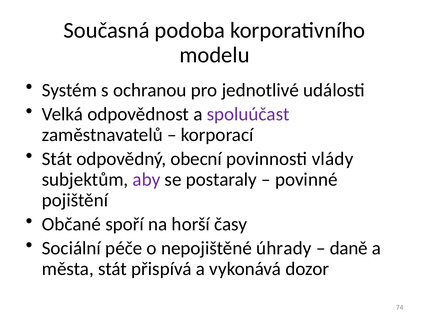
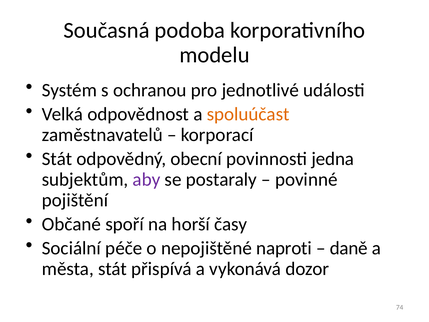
spoluúčast colour: purple -> orange (248, 114)
vlády: vlády -> jedna (333, 159)
úhrady: úhrady -> naproti (284, 248)
